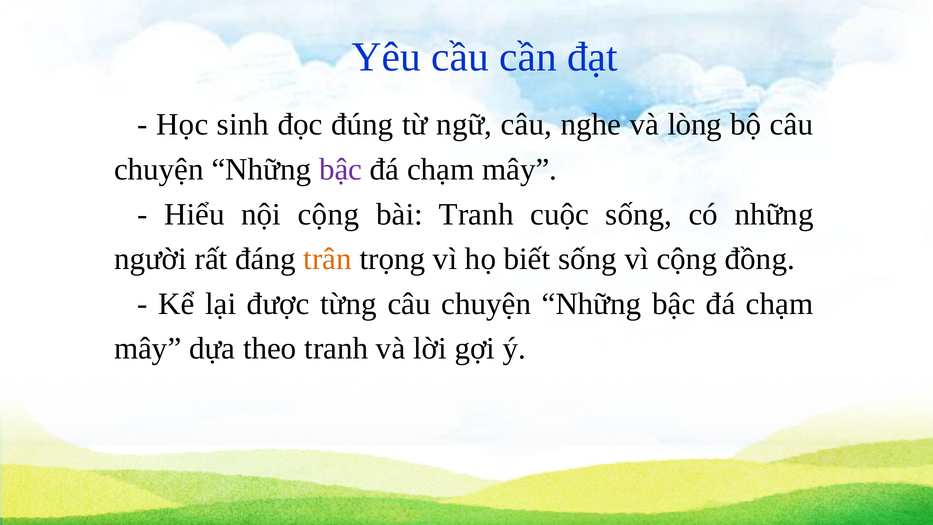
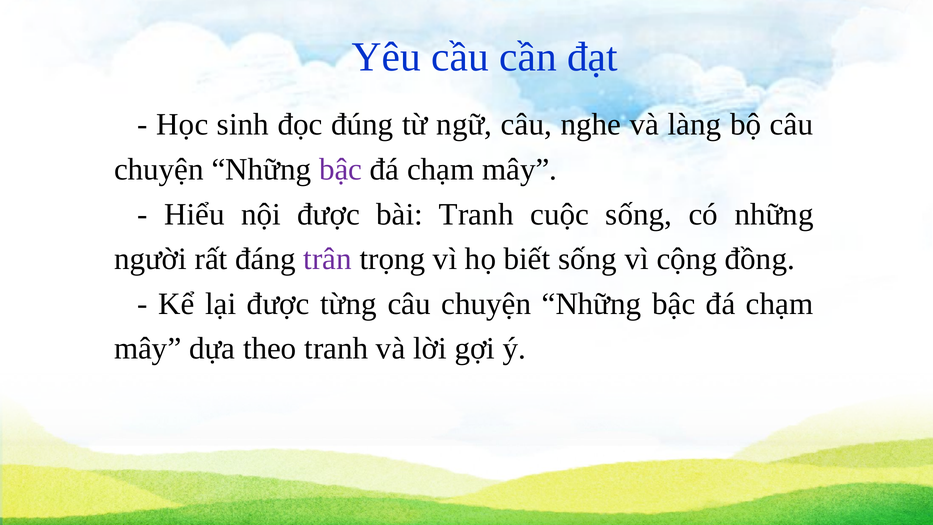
lòng: lòng -> làng (695, 125)
nội cộng: cộng -> được (329, 214)
trân colour: orange -> purple (328, 259)
